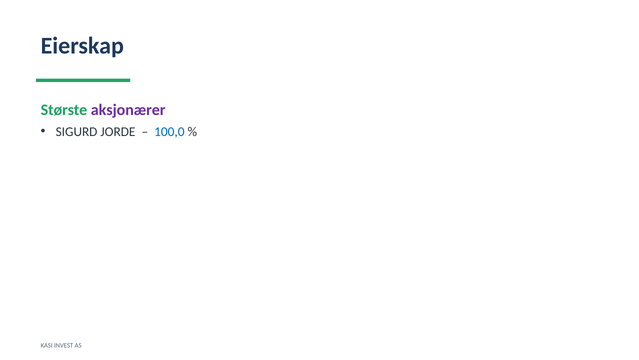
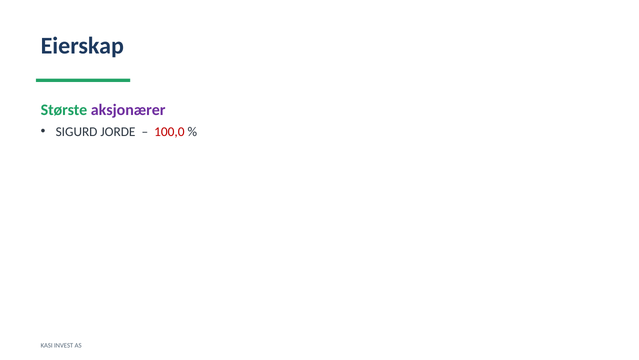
100,0 colour: blue -> red (169, 131)
